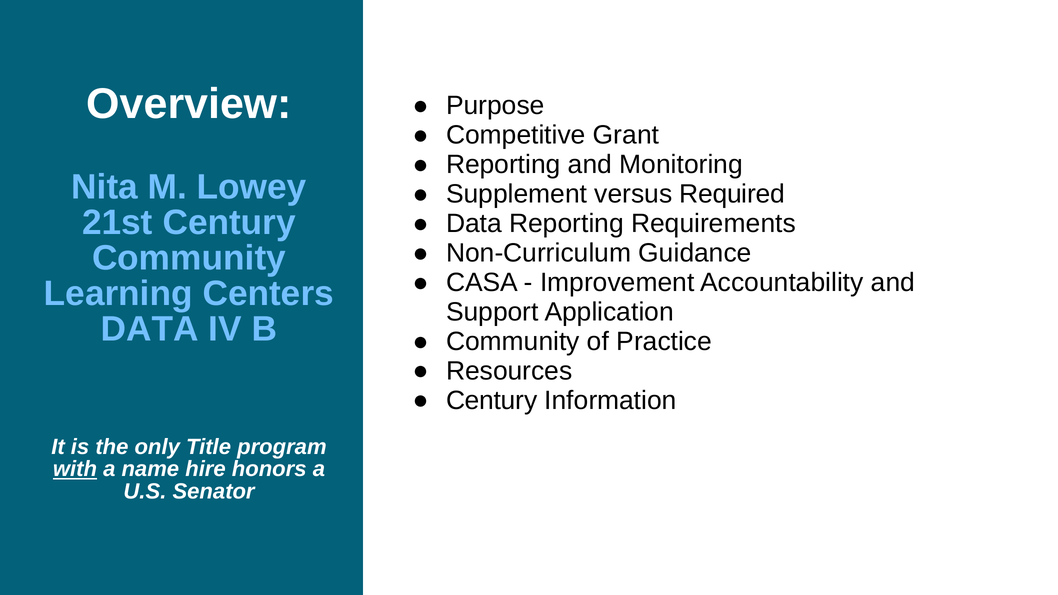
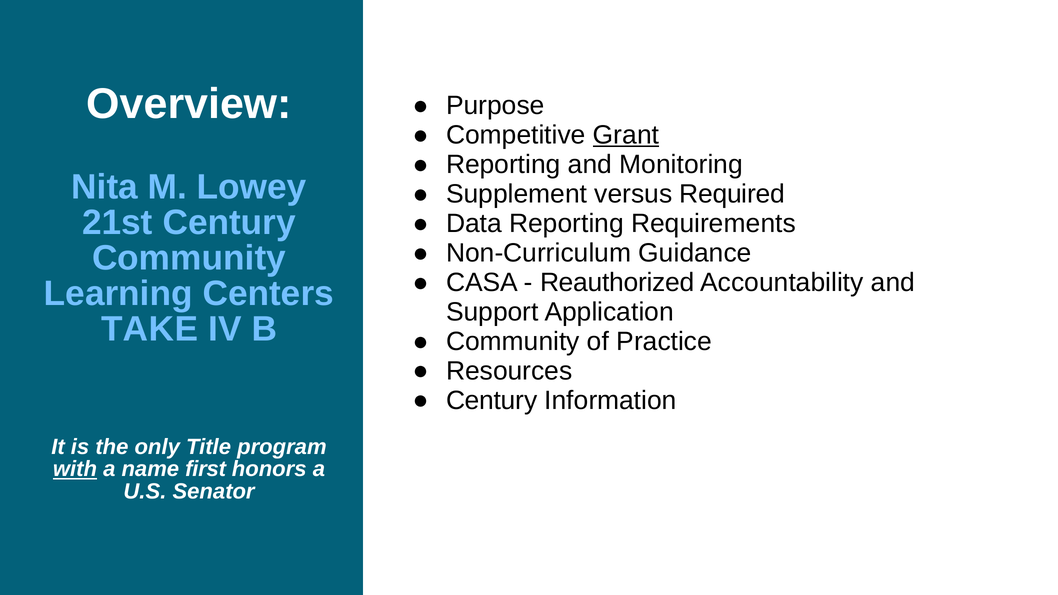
Grant underline: none -> present (626, 135)
Improvement: Improvement -> Reauthorized (617, 282)
DATA: DATA -> TAKE (150, 329)
hire: hire -> first (206, 469)
